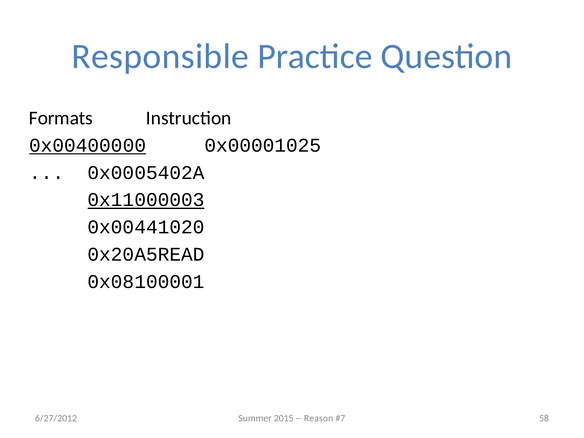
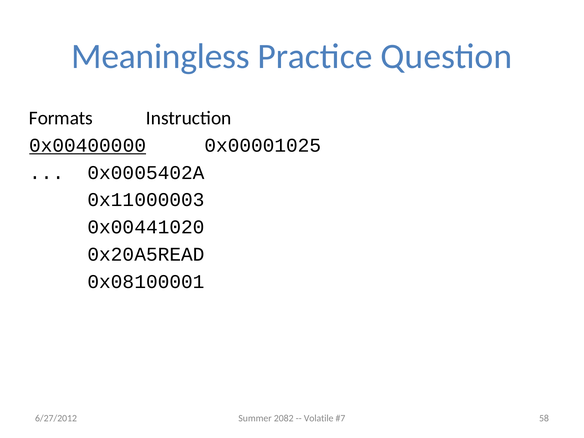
Responsible: Responsible -> Meaningless (160, 57)
0x11000003 underline: present -> none (146, 200)
2015: 2015 -> 2082 (284, 418)
Reason: Reason -> Volatile (319, 418)
